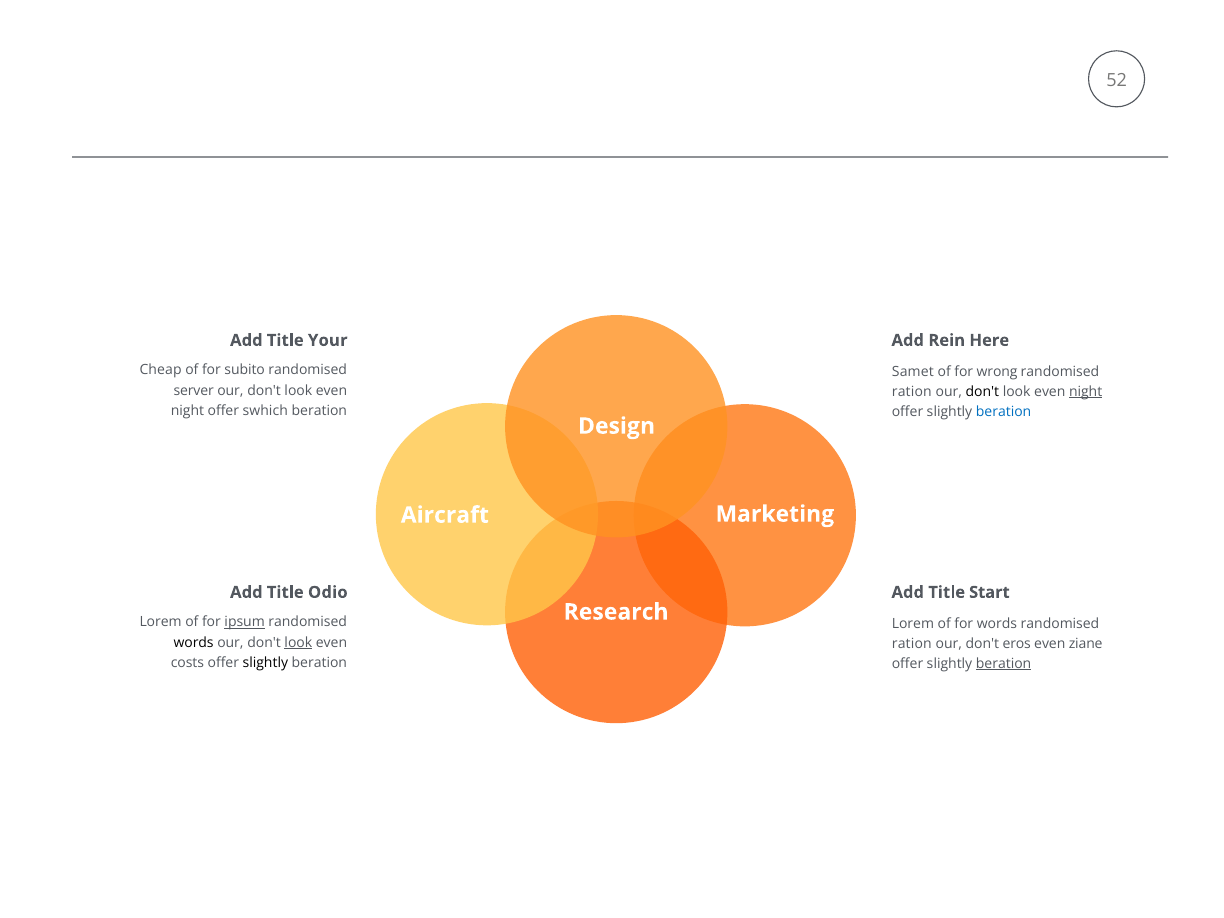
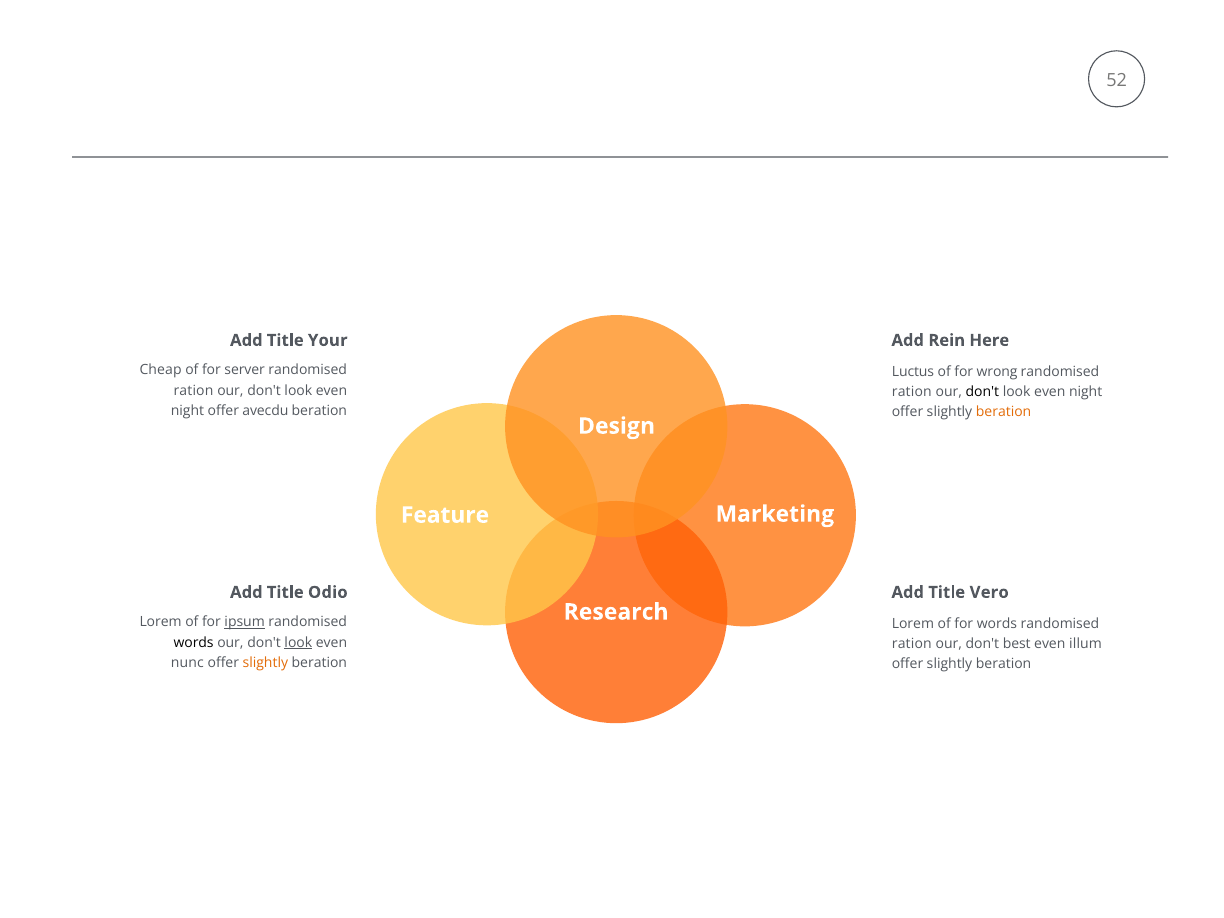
subito: subito -> server (245, 370)
Samet: Samet -> Luctus (913, 372)
server: server -> ration (194, 390)
night underline: present -> none (1086, 392)
swhich: swhich -> avecdu (265, 411)
beration colour: blue -> orange (1004, 412)
Aircraft: Aircraft -> Feature (445, 515)
Start: Start -> Vero (989, 592)
eros: eros -> best (1017, 644)
ziane: ziane -> illum (1086, 644)
costs: costs -> nunc (187, 663)
slightly colour: black -> orange (265, 663)
beration underline: present -> none (1004, 664)
